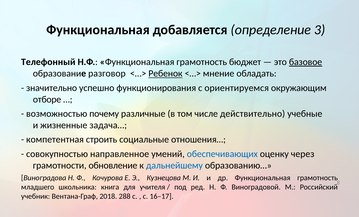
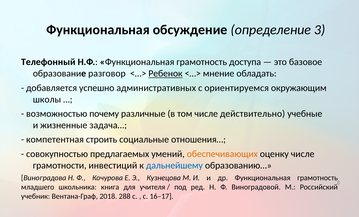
добавляется: добавляется -> обсуждение (190, 30)
бюджет: бюджет -> доступа (245, 62)
базовое underline: present -> none (306, 62)
значительно: значительно -> добавляется (52, 88)
функционирования: функционирования -> административных (156, 88)
отборе: отборе -> школы (47, 99)
направленное: направленное -> предлагаемых (120, 153)
обеспечивающих colour: blue -> orange (222, 153)
оценку через: через -> числе (303, 153)
обновление: обновление -> инвестиций (113, 165)
